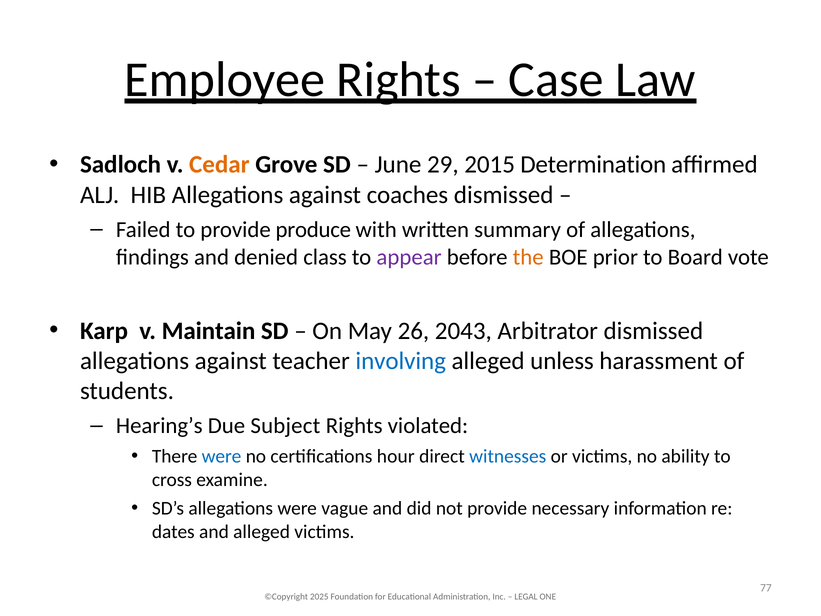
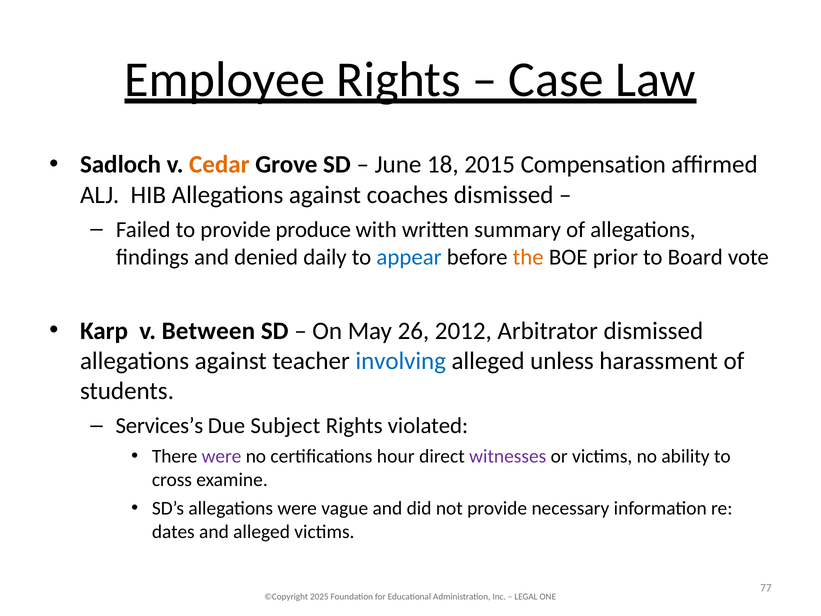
29: 29 -> 18 (443, 165)
Determination: Determination -> Compensation (593, 165)
class: class -> daily (325, 257)
appear colour: purple -> blue (409, 257)
Maintain: Maintain -> Between (208, 331)
2043: 2043 -> 2012 (463, 331)
Hearing’s: Hearing’s -> Services’s (159, 426)
were colour: blue -> purple (222, 456)
witnesses colour: blue -> purple (508, 456)
